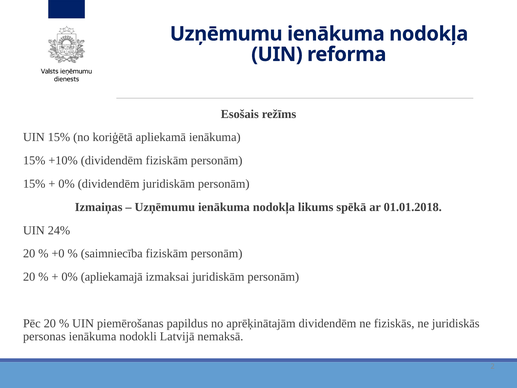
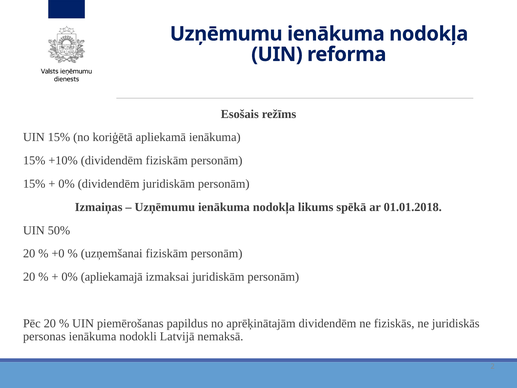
24%: 24% -> 50% (59, 230)
saimniecība: saimniecība -> uzņemšanai (112, 253)
